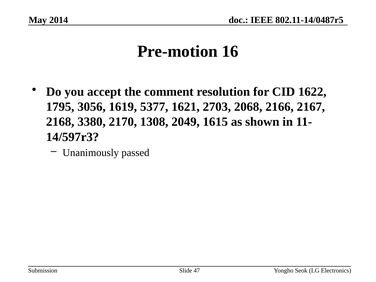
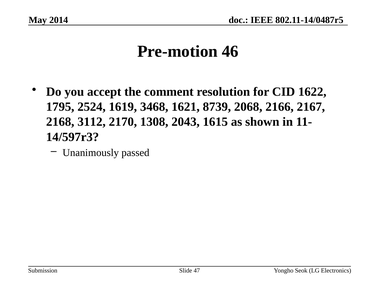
16: 16 -> 46 (230, 51)
3056: 3056 -> 2524 (92, 107)
5377: 5377 -> 3468 (154, 107)
2703: 2703 -> 8739 (217, 107)
3380: 3380 -> 3112 (92, 122)
2049: 2049 -> 2043 (186, 122)
